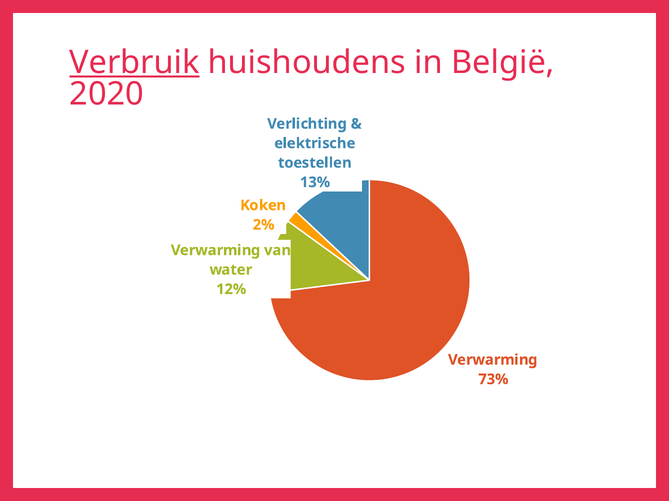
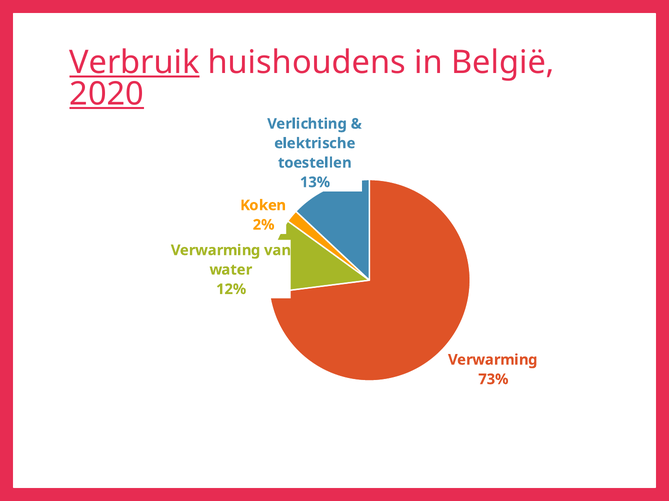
2020 underline: none -> present (107, 94)
